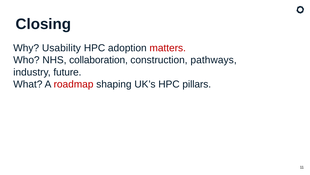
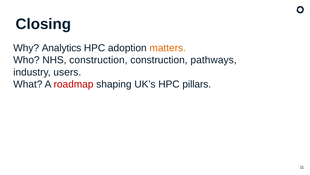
Usability: Usability -> Analytics (62, 48)
matters colour: red -> orange (168, 48)
NHS collaboration: collaboration -> construction (98, 60)
future: future -> users (67, 72)
